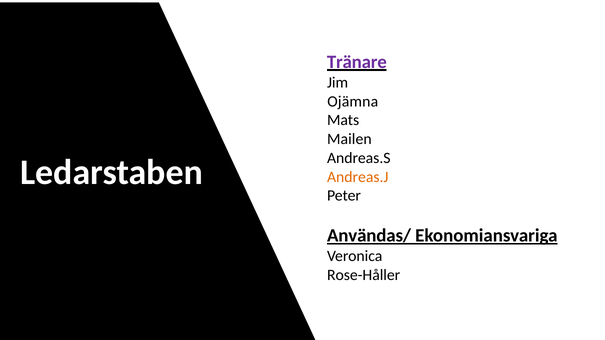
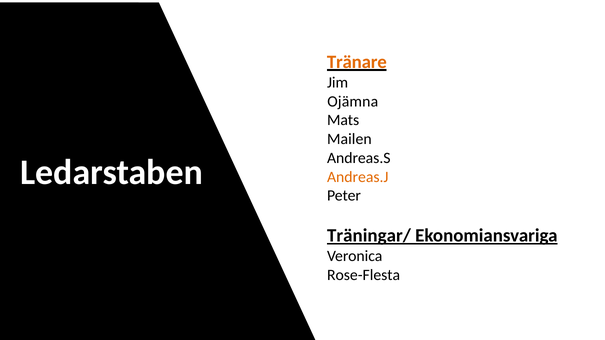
Tränare colour: purple -> orange (357, 62)
Användas/: Användas/ -> Träningar/ (369, 236)
Rose-Håller: Rose-Håller -> Rose-Flesta (364, 275)
